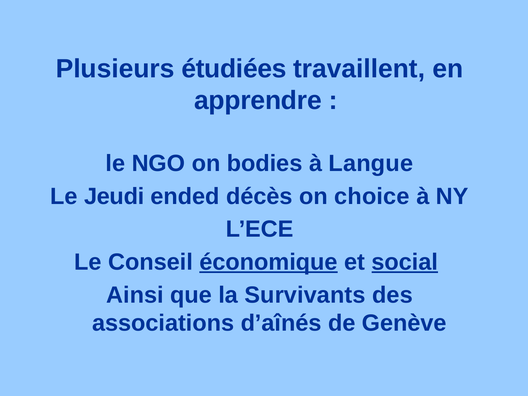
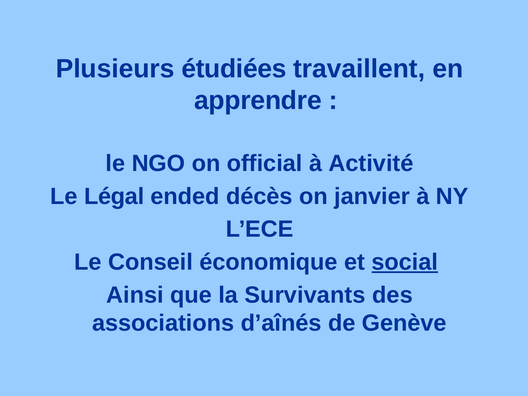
bodies: bodies -> official (265, 164)
Langue: Langue -> Activité (371, 164)
Jeudi: Jeudi -> Légal (114, 196)
choice: choice -> janvier (372, 196)
économique underline: present -> none (269, 262)
